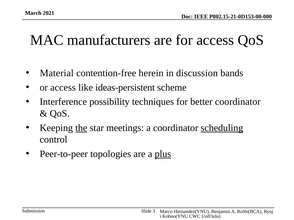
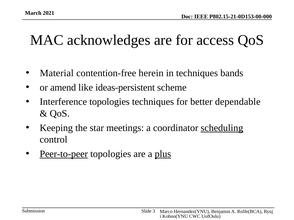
manufacturers: manufacturers -> acknowledges (109, 40)
in discussion: discussion -> techniques (197, 73)
or access: access -> amend (63, 88)
Interference possibility: possibility -> topologies (110, 102)
better coordinator: coordinator -> dependable (238, 102)
the underline: present -> none (81, 128)
Peer-to-peer underline: none -> present (64, 154)
